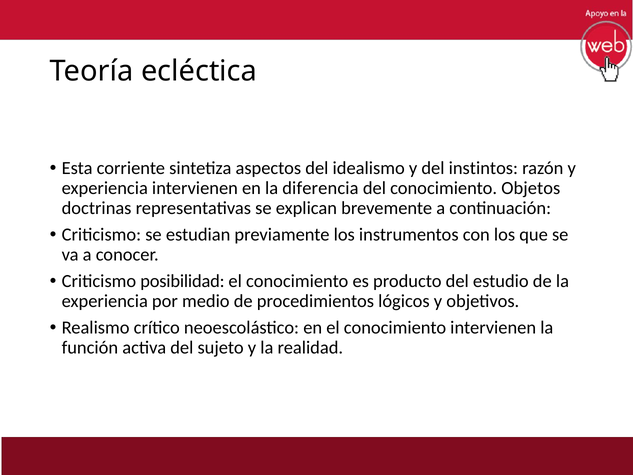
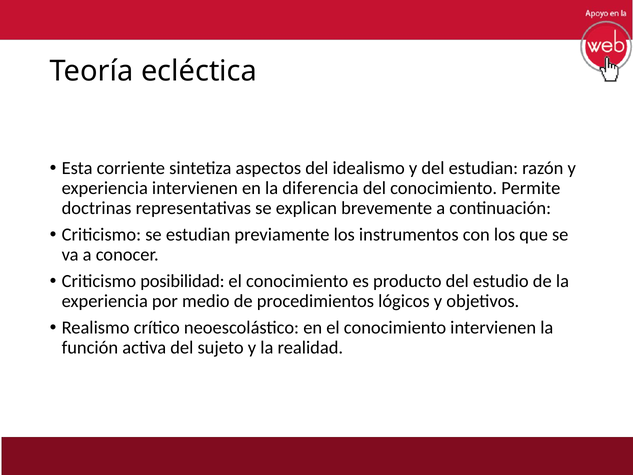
del instintos: instintos -> estudian (483, 168)
Objetos: Objetos -> Permite (531, 188)
